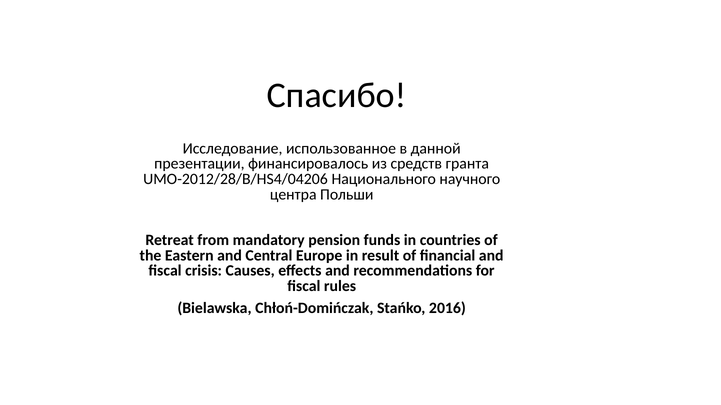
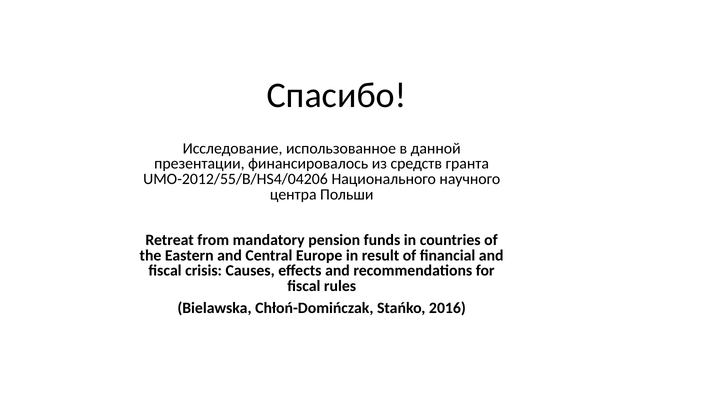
UMO-2012/28/B/HS4/04206: UMO-2012/28/B/HS4/04206 -> UMO-2012/55/B/HS4/04206 (235, 179)
